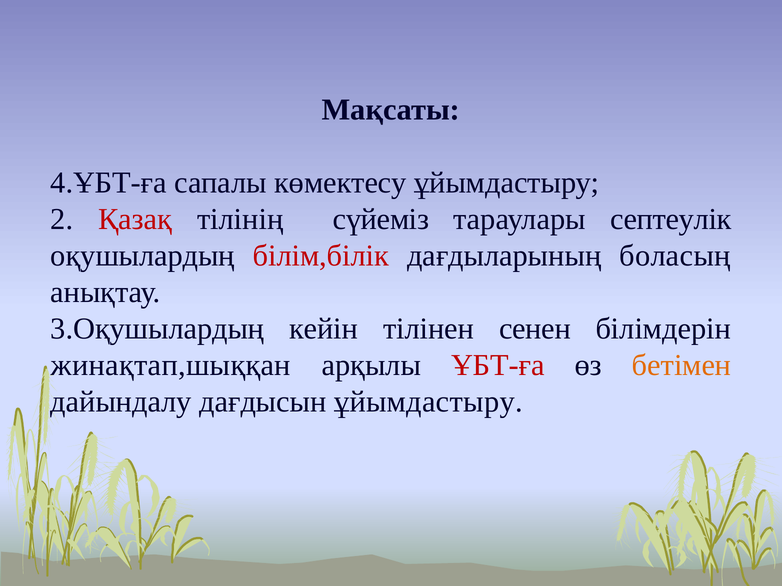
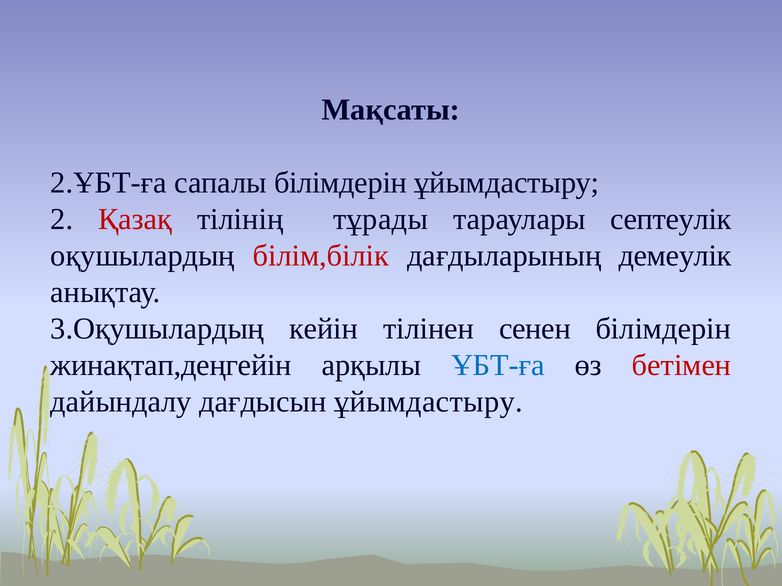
4.ҰБТ-ға: 4.ҰБТ-ға -> 2.ҰБТ-ға (109, 183)
сапалы көмектесу: көмектесу -> білімдерін (341, 183)
сүйеміз: сүйеміз -> тұрады (381, 219)
боласың: боласың -> демеулік (675, 256)
жинақтап,шыққан: жинақтап,шыққан -> жинақтап,деңгейін (171, 365)
ҰБТ-ға colour: red -> blue (498, 365)
бетімен colour: orange -> red (682, 365)
